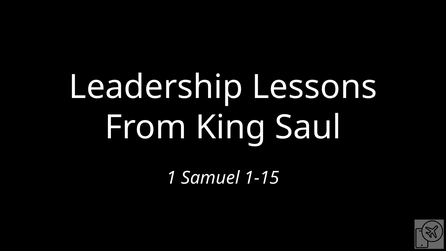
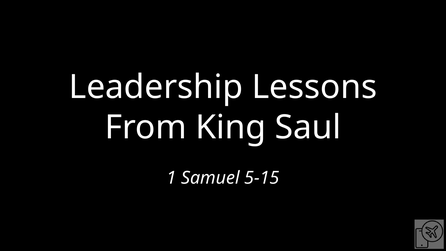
1-15: 1-15 -> 5-15 (262, 178)
